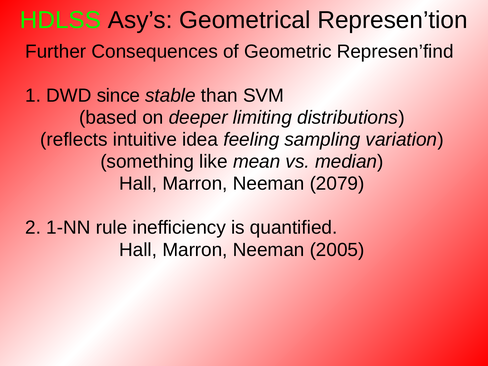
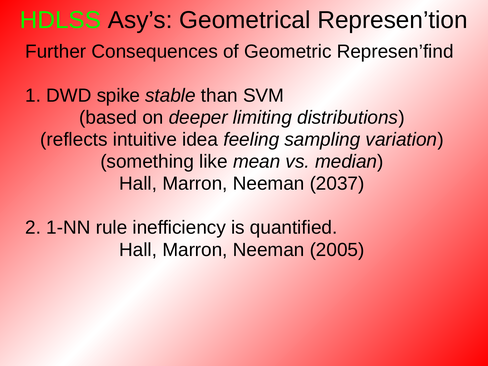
since: since -> spike (118, 96)
2079: 2079 -> 2037 (337, 184)
